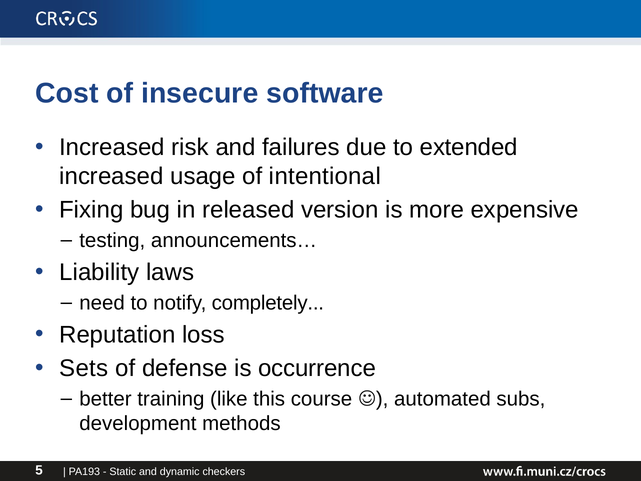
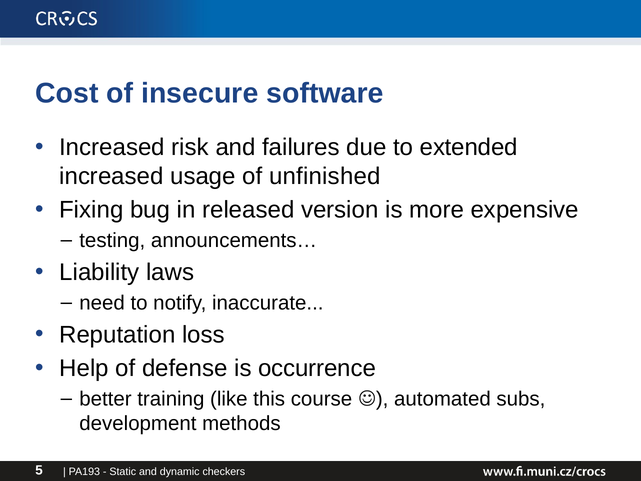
intentional: intentional -> unfinished (325, 176)
completely: completely -> inaccurate (268, 303)
Sets: Sets -> Help (84, 368)
